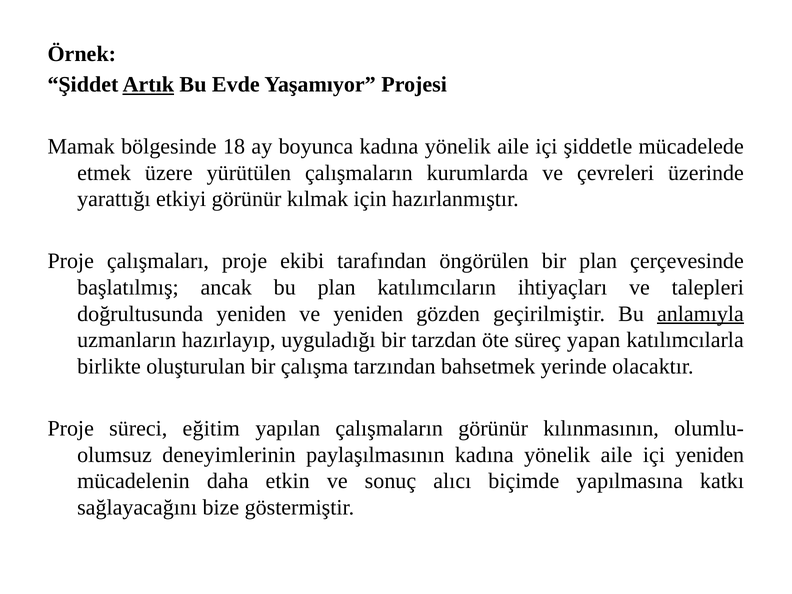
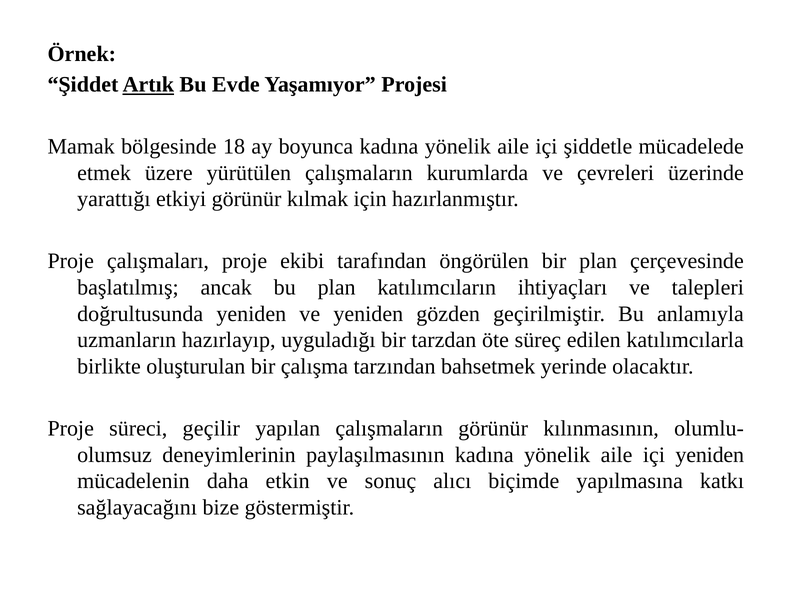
anlamıyla underline: present -> none (700, 314)
yapan: yapan -> edilen (594, 340)
eğitim: eğitim -> geçilir (211, 428)
